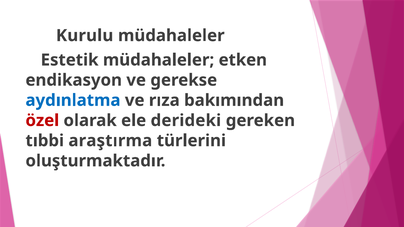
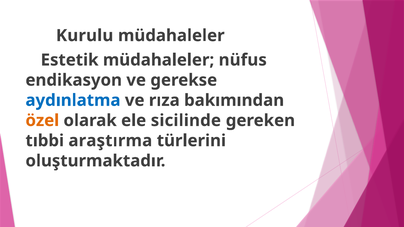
etken: etken -> nüfus (243, 60)
özel colour: red -> orange (42, 121)
derideki: derideki -> sicilinde (186, 121)
